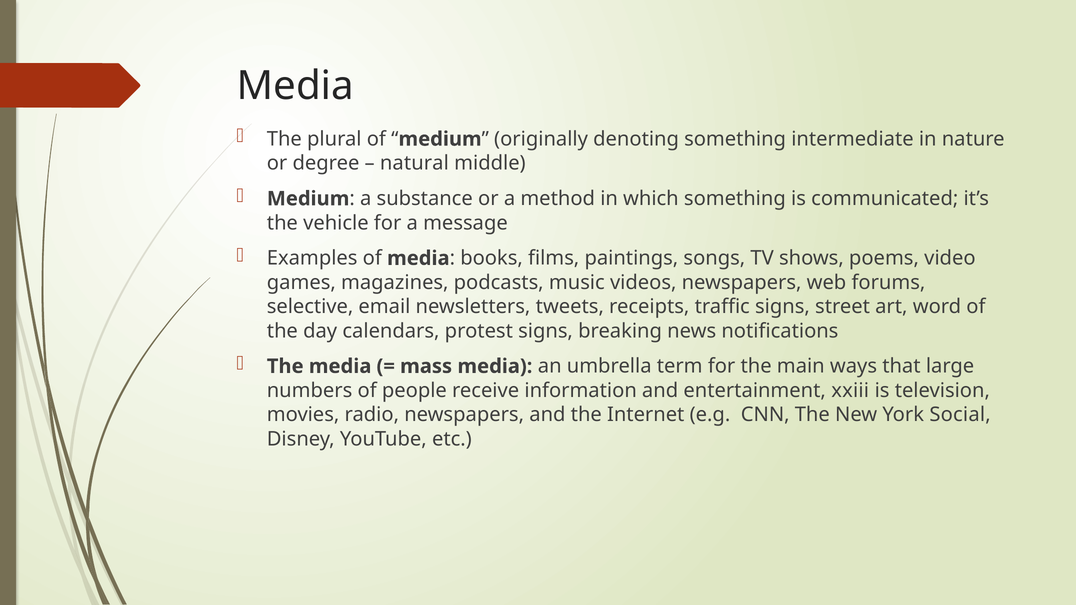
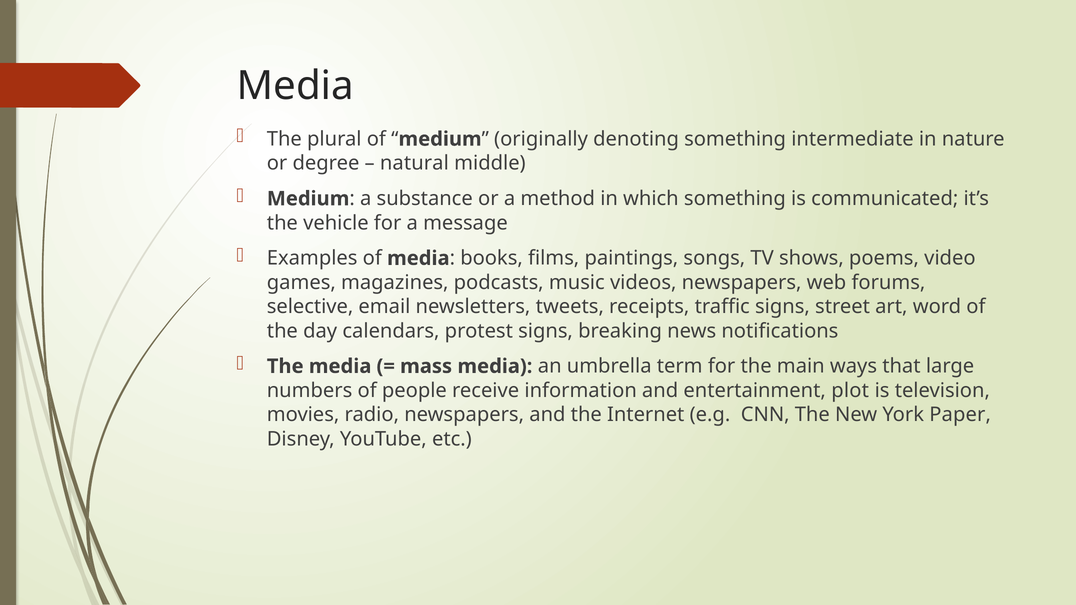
xxiii: xxiii -> plot (850, 391)
Social: Social -> Paper (960, 415)
